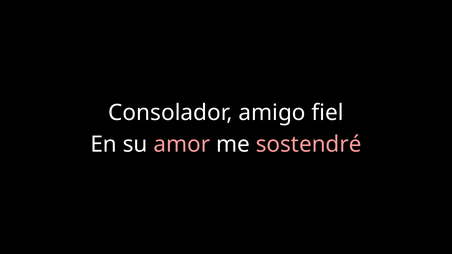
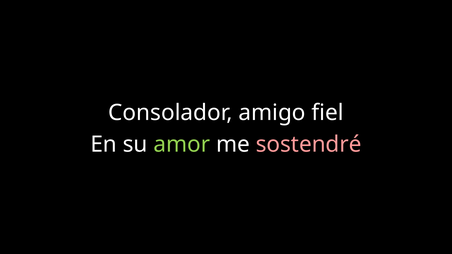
amor colour: pink -> light green (182, 145)
